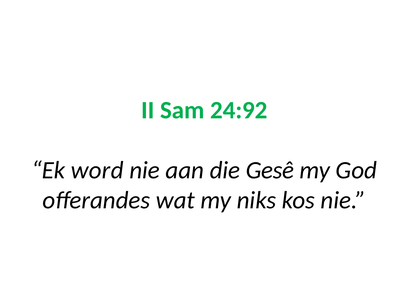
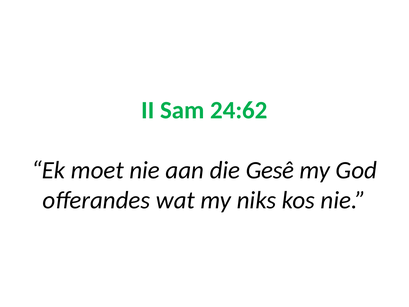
24:92: 24:92 -> 24:62 (239, 110)
word: word -> moet (97, 170)
